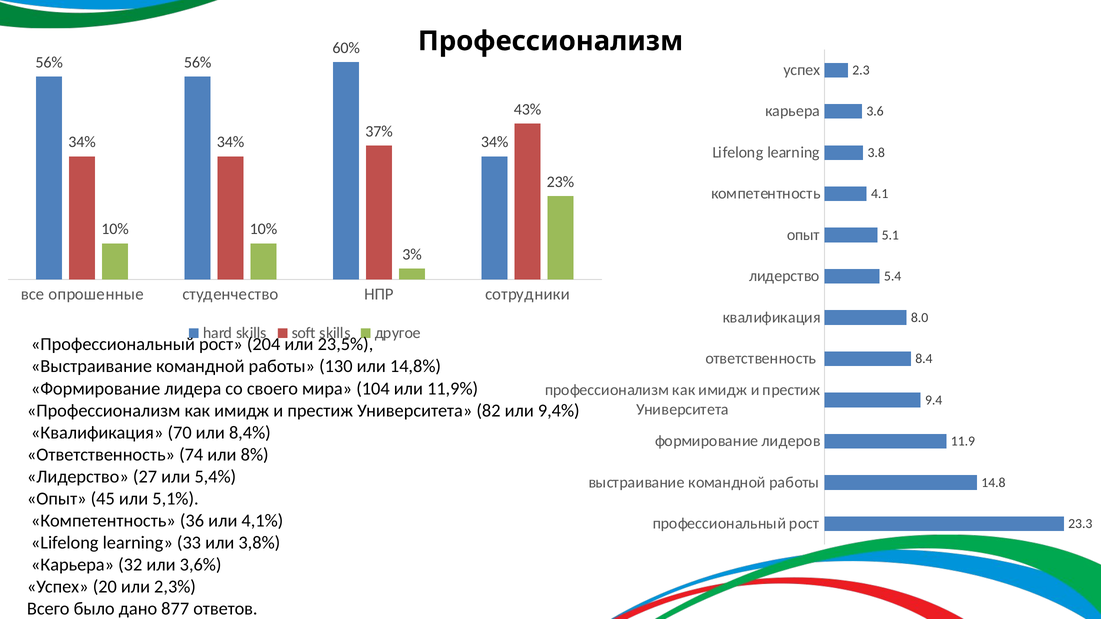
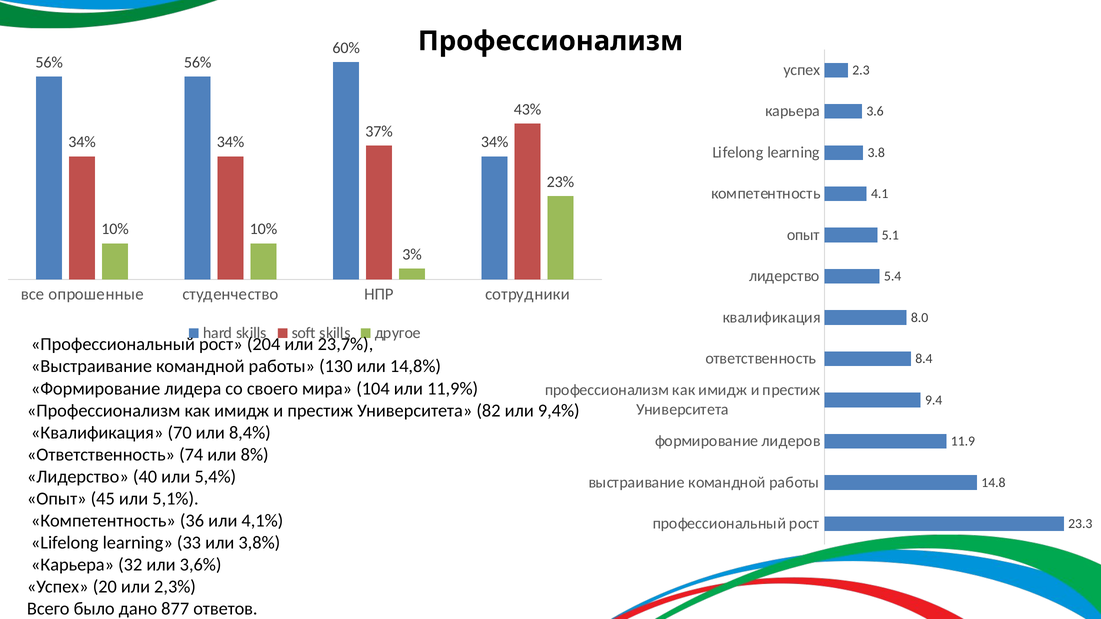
23,5%: 23,5% -> 23,7% (346, 345)
27: 27 -> 40 (145, 477)
